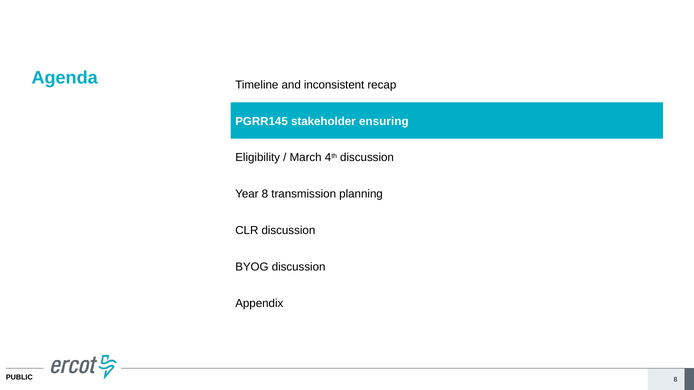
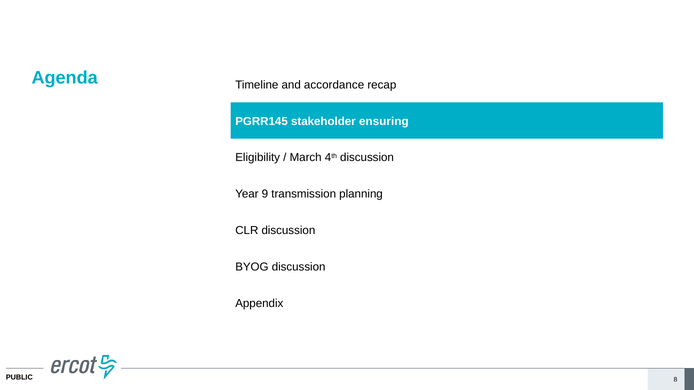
inconsistent: inconsistent -> accordance (334, 85)
Year 8: 8 -> 9 (265, 194)
